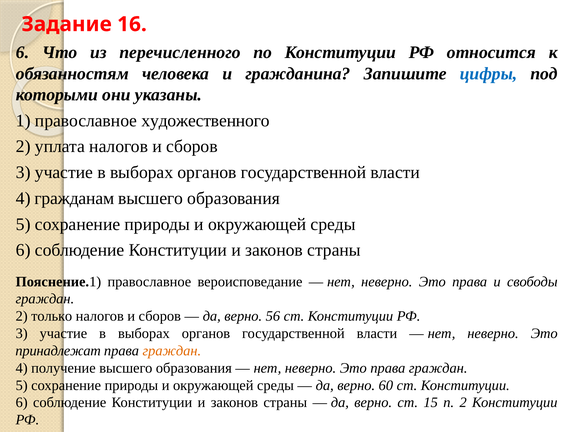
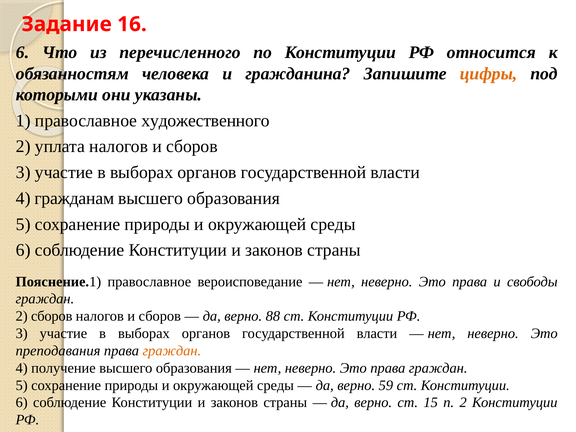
цифры colour: blue -> orange (489, 74)
2 только: только -> сборов (52, 316)
56: 56 -> 88 (273, 316)
принадлежат: принадлежат -> преподавания (58, 351)
60: 60 -> 59 (386, 385)
